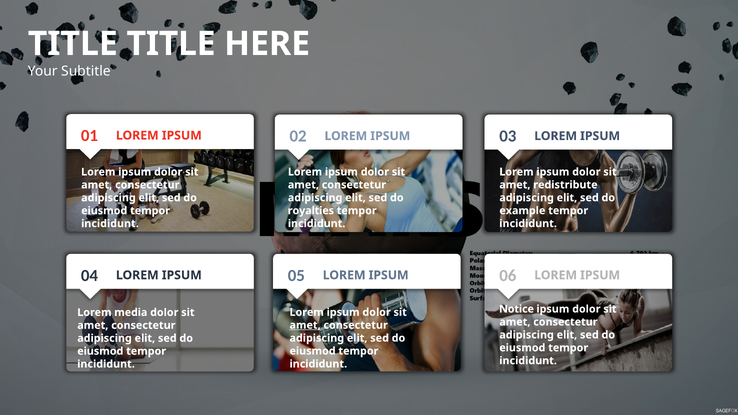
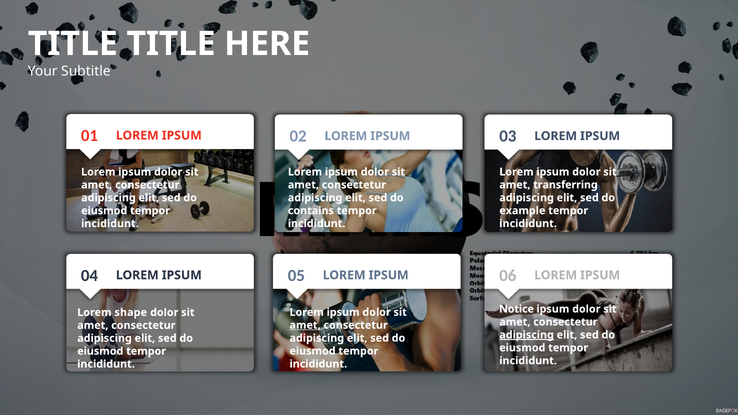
redistribute: redistribute -> transferring (565, 185)
royalties: royalties -> contains (311, 211)
media: media -> shape (131, 312)
adipiscing underline: none -> present (527, 335)
